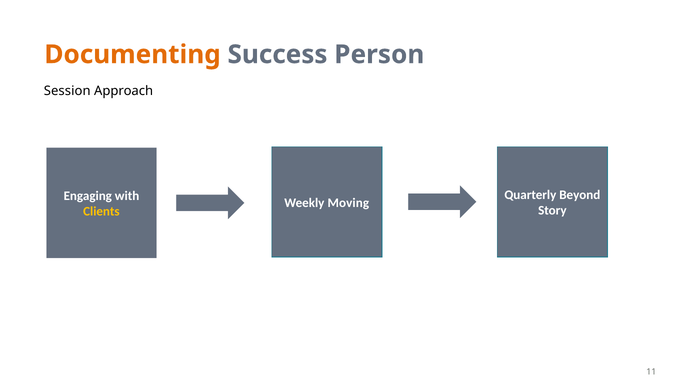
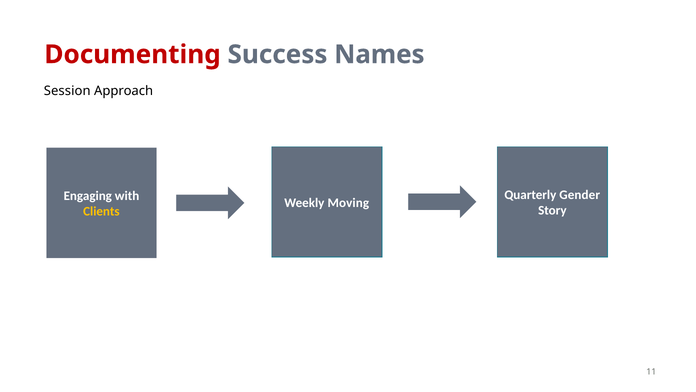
Documenting colour: orange -> red (133, 54)
Person: Person -> Names (379, 54)
Beyond: Beyond -> Gender (580, 195)
